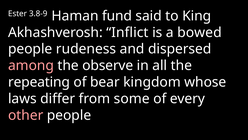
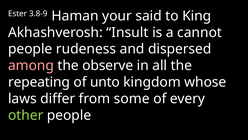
fund: fund -> your (117, 16)
Inflict: Inflict -> Insult (127, 32)
bowed: bowed -> cannot (200, 32)
bear: bear -> unto (105, 82)
other colour: pink -> light green (26, 115)
